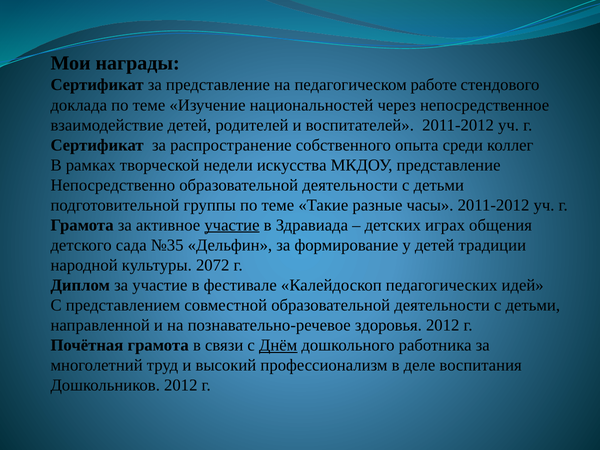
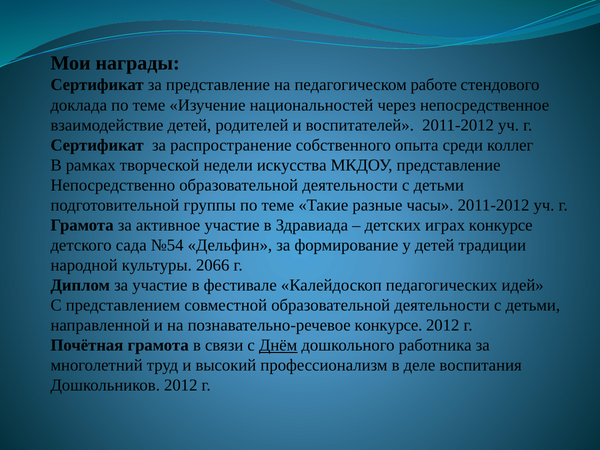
участие underline: present -> none (232, 225)
играх общения: общения -> конкурсе (501, 225)
№35: №35 -> №54 (167, 245)
2072: 2072 -> 2066 (213, 265)
познавательно-речевое здоровья: здоровья -> конкурсе (388, 325)
